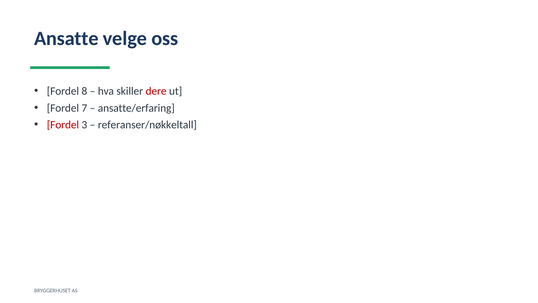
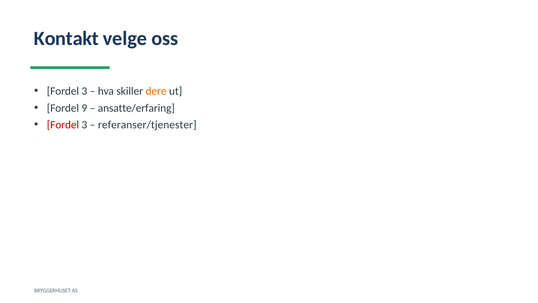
Ansatte: Ansatte -> Kontakt (66, 38)
8: 8 -> 3 (84, 91)
dere colour: red -> orange (156, 91)
7: 7 -> 9 (84, 108)
referanser/nøkkeltall: referanser/nøkkeltall -> referanser/tjenester (147, 125)
